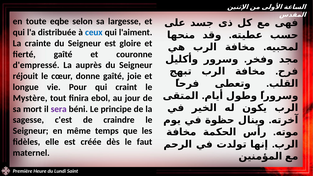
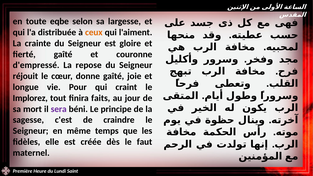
ceux colour: blue -> orange (94, 32)
auprès: auprès -> repose (89, 65)
Mystère: Mystère -> Implorez (30, 98)
ebol: ebol -> faits (101, 98)
